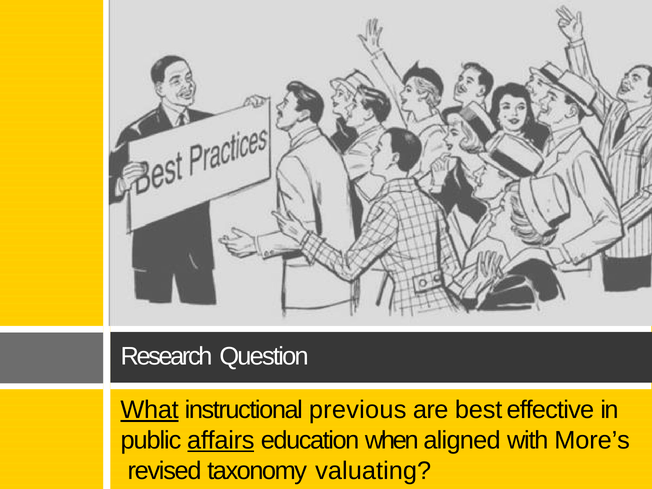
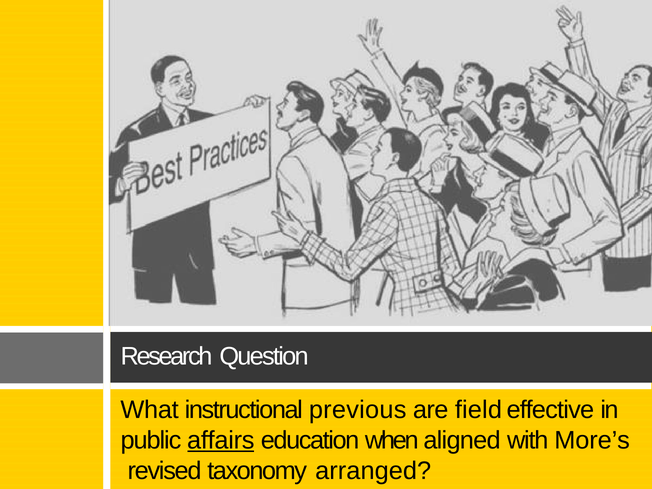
What underline: present -> none (150, 410)
best: best -> field (478, 410)
valuating: valuating -> arranged (373, 471)
